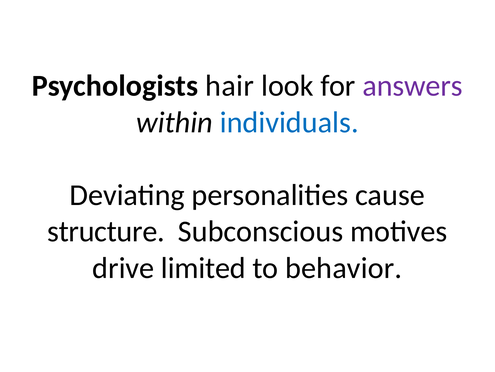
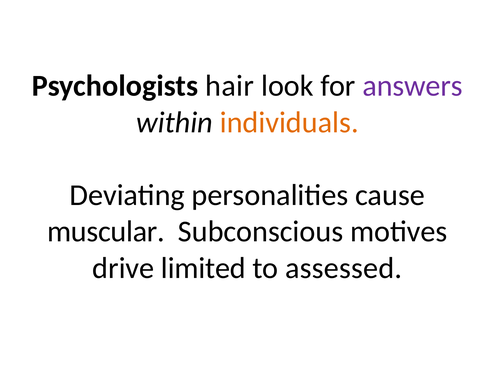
individuals colour: blue -> orange (289, 122)
structure: structure -> muscular (106, 231)
behavior: behavior -> assessed (344, 267)
